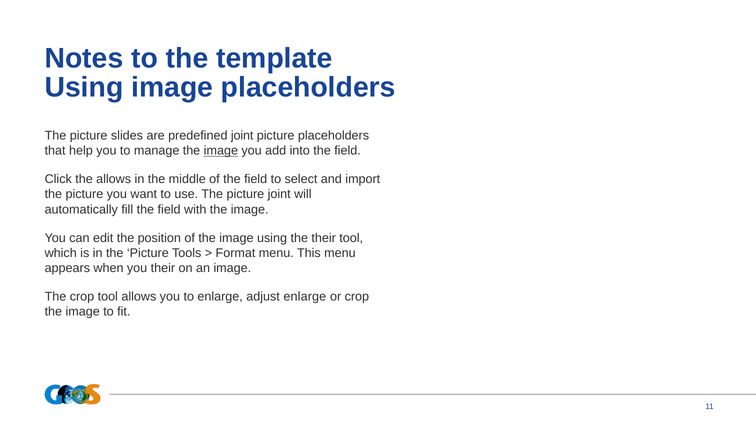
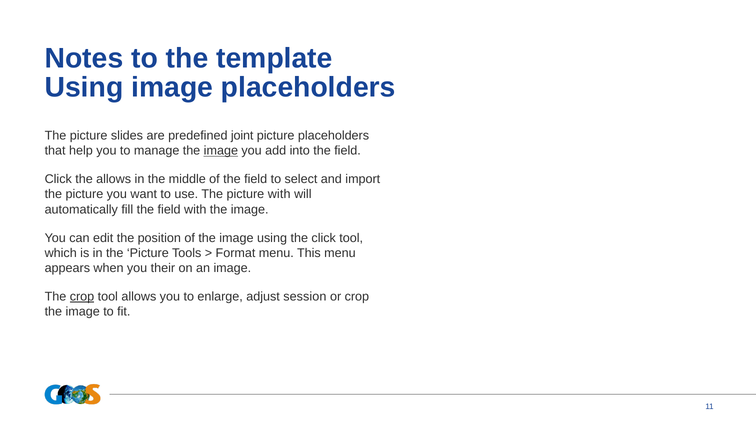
picture joint: joint -> with (279, 194)
the their: their -> click (324, 238)
crop underline: none -> present (82, 297)
adjust enlarge: enlarge -> session (305, 297)
